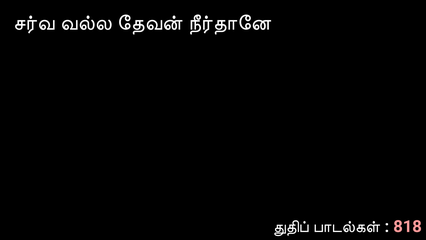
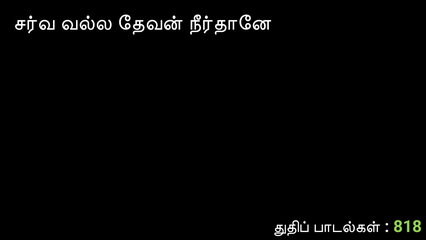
818 colour: pink -> light green (408, 226)
